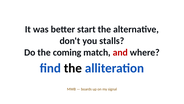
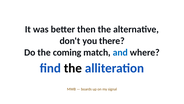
start: start -> then (86, 29)
stalls: stalls -> there (112, 41)
and colour: red -> blue (120, 52)
